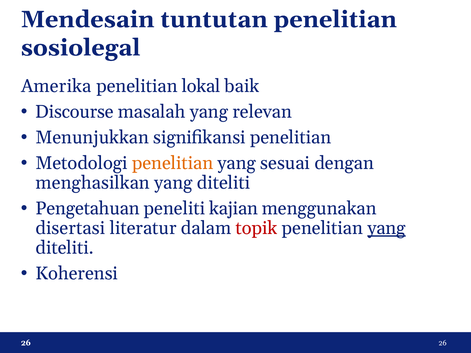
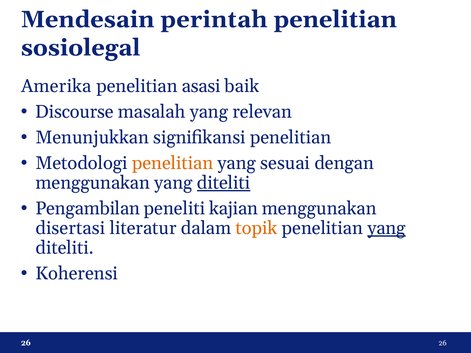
tuntutan: tuntutan -> perintah (214, 19)
lokal: lokal -> asasi (201, 86)
menghasilkan: menghasilkan -> menggunakan (93, 183)
diteliti underline: none -> present (224, 183)
Pengetahuan: Pengetahuan -> Pengambilan (88, 209)
topik colour: red -> orange (256, 228)
